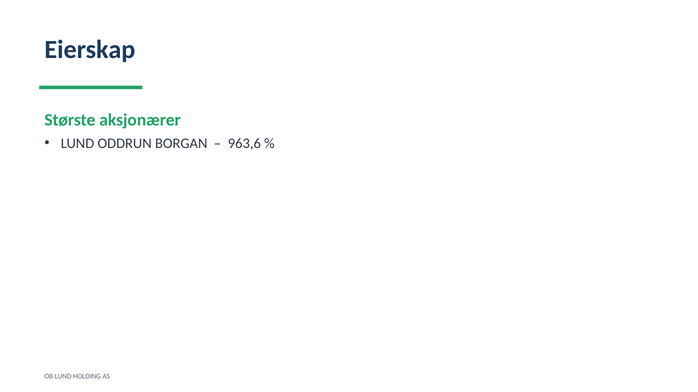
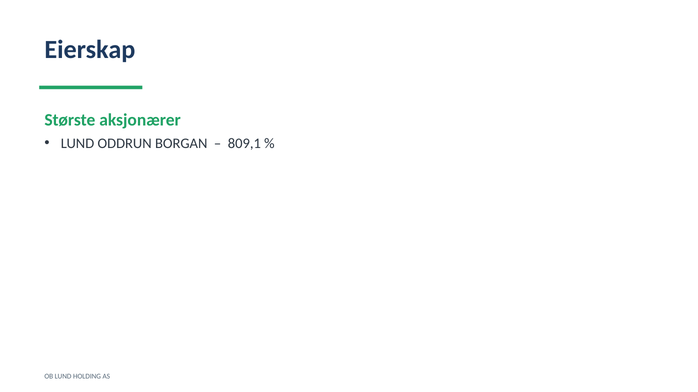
963,6: 963,6 -> 809,1 (244, 144)
